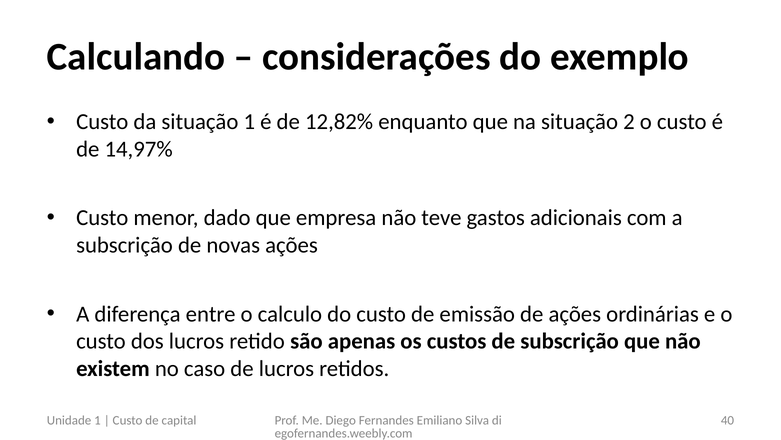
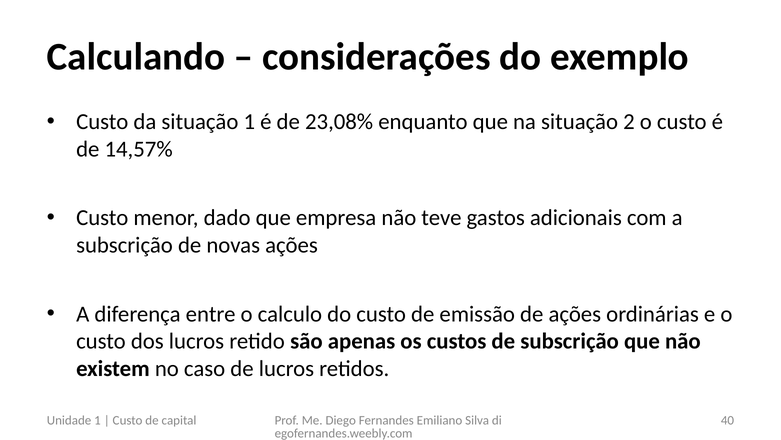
12,82%: 12,82% -> 23,08% (339, 122)
14,97%: 14,97% -> 14,57% (139, 149)
